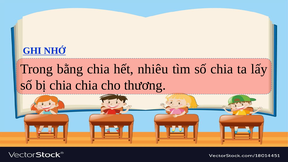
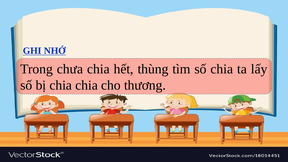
bằng: bằng -> chưa (70, 69)
nhiêu: nhiêu -> thùng (153, 69)
